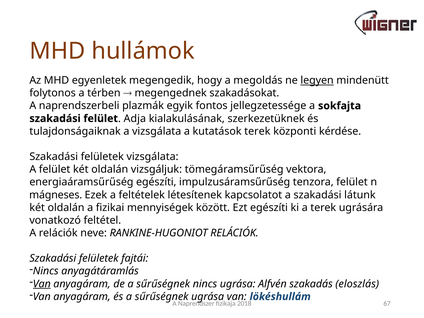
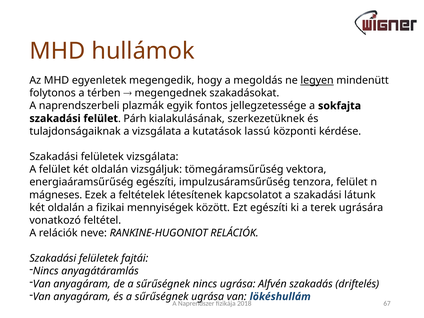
Adja: Adja -> Párh (135, 119)
kutatások terek: terek -> lassú (257, 131)
Van underline: present -> none (42, 284)
eloszlás: eloszlás -> driftelés (357, 284)
